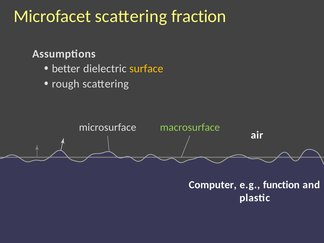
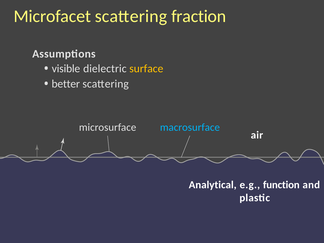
better: better -> visible (66, 69)
rough: rough -> better (66, 84)
macrosurface colour: light green -> light blue (190, 127)
Computer: Computer -> Analytical (213, 185)
